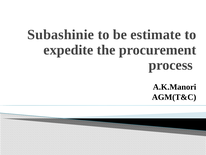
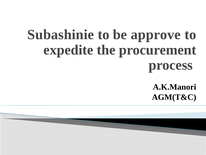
estimate: estimate -> approve (156, 35)
